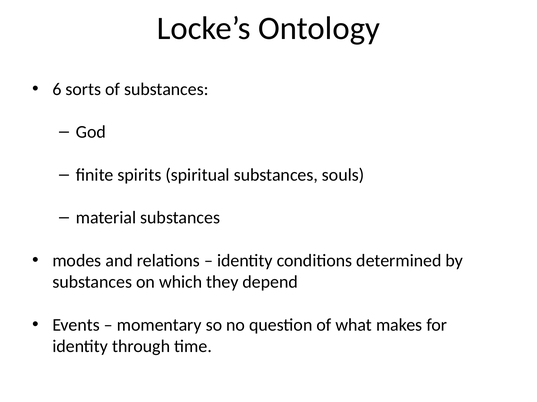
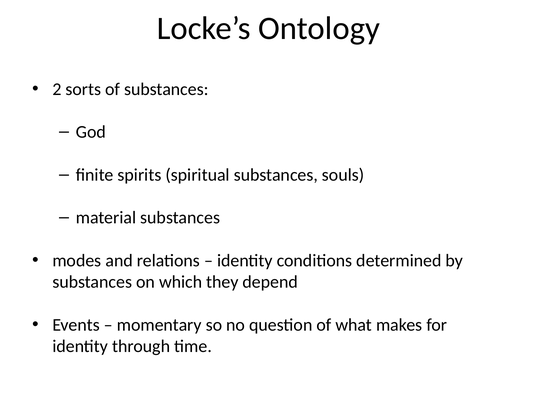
6: 6 -> 2 (57, 89)
